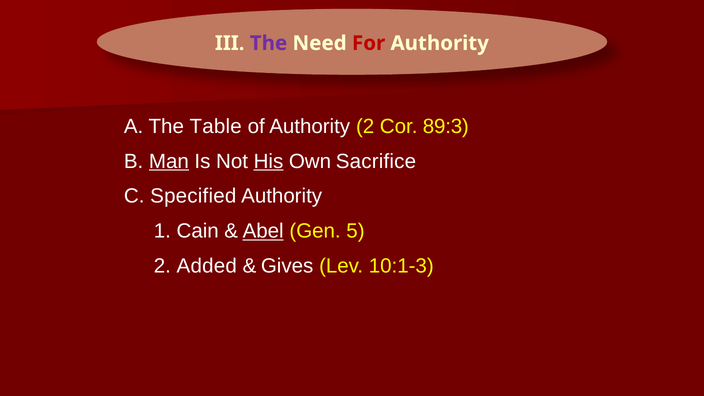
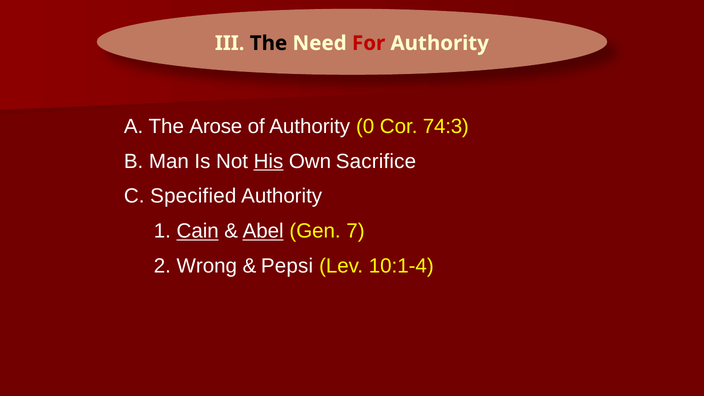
The colour: purple -> black (269, 43)
Table: Table -> Arose (216, 126)
Authority 2: 2 -> 0 (365, 126)
89:3: 89:3 -> 74:3 (446, 126)
Man underline: present -> none (169, 161)
Cain underline: none -> present (198, 231)
5: 5 -> 7 (355, 231)
Added: Added -> Wrong (207, 266)
Gives: Gives -> Pepsi (287, 266)
10:1-3: 10:1-3 -> 10:1-4 (401, 266)
